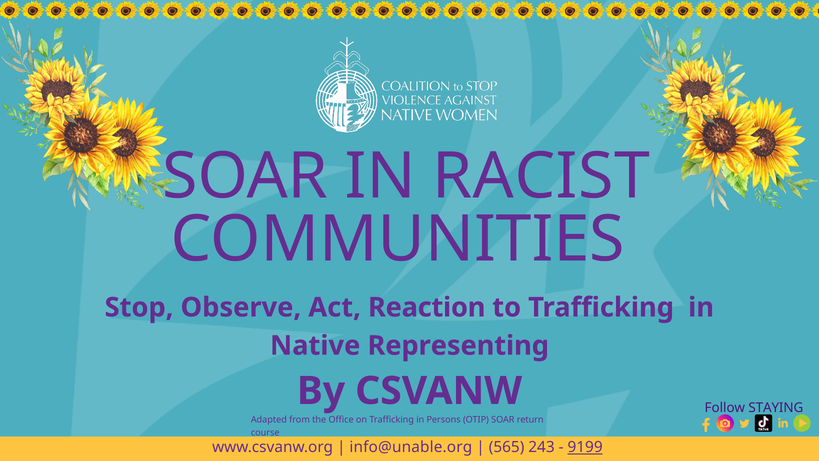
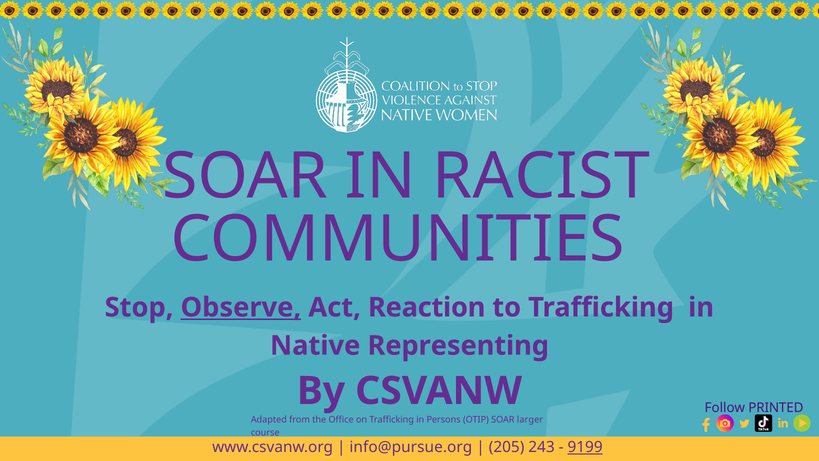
Observe underline: none -> present (241, 307)
STAYING: STAYING -> PRINTED (776, 407)
return: return -> larger (530, 420)
info@unable.org: info@unable.org -> info@pursue.org (411, 447)
565: 565 -> 205 (507, 447)
